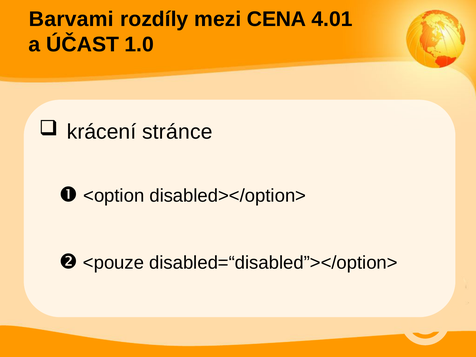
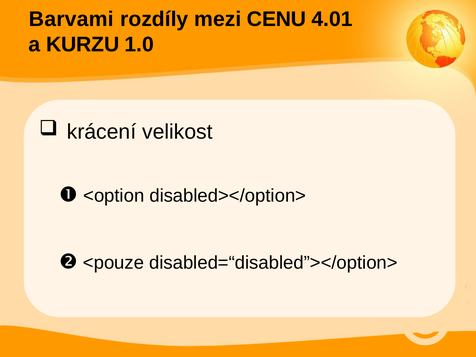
CENA: CENA -> CENU (277, 19)
ÚČAST: ÚČAST -> KURZU (83, 45)
stránce: stránce -> velikost (177, 132)
